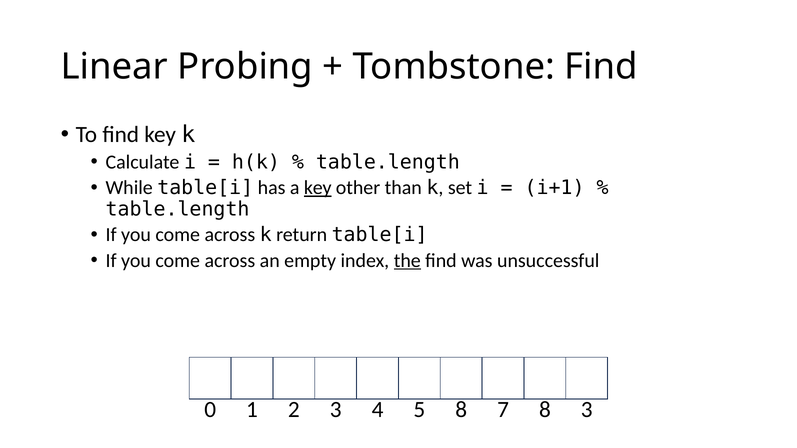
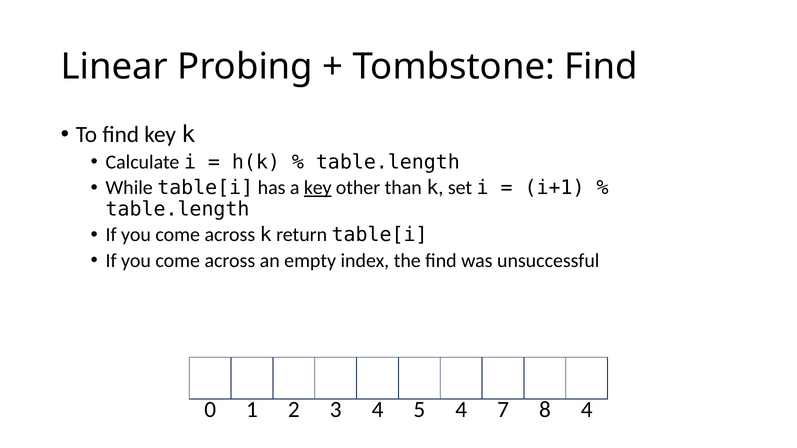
the underline: present -> none (407, 261)
5 8: 8 -> 4 (461, 410)
8 3: 3 -> 4 (587, 410)
